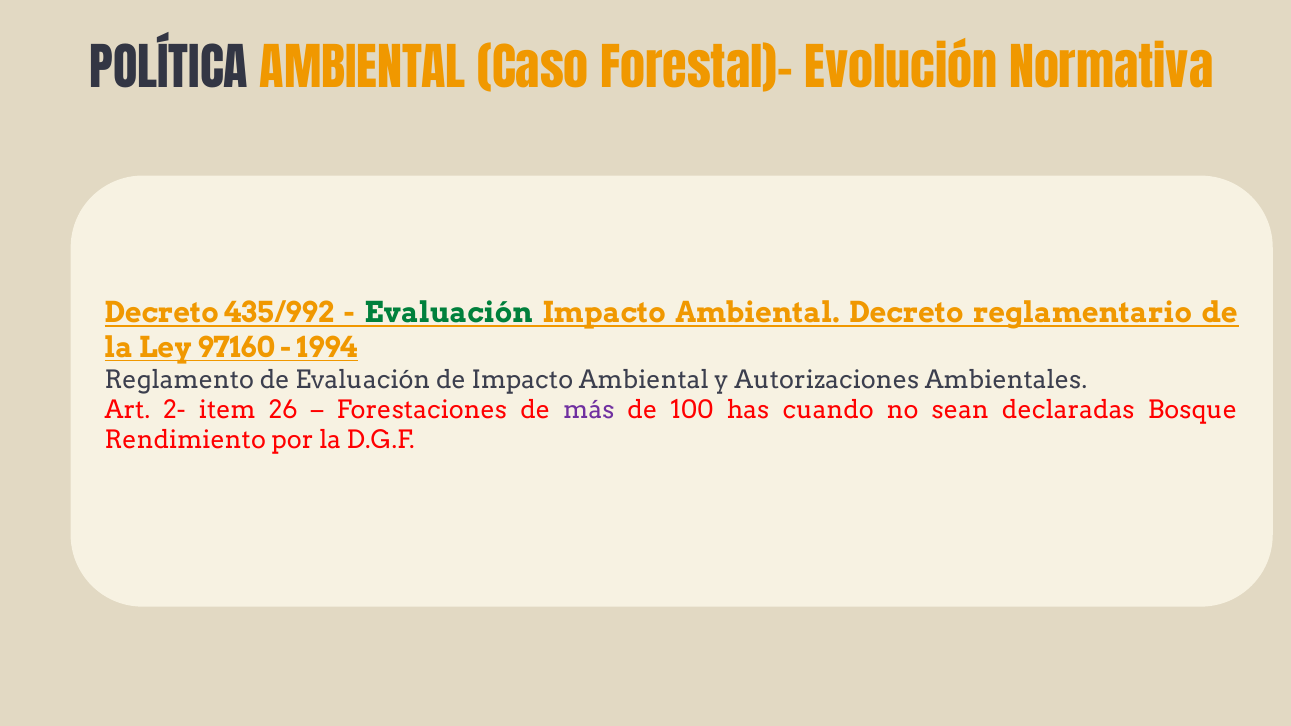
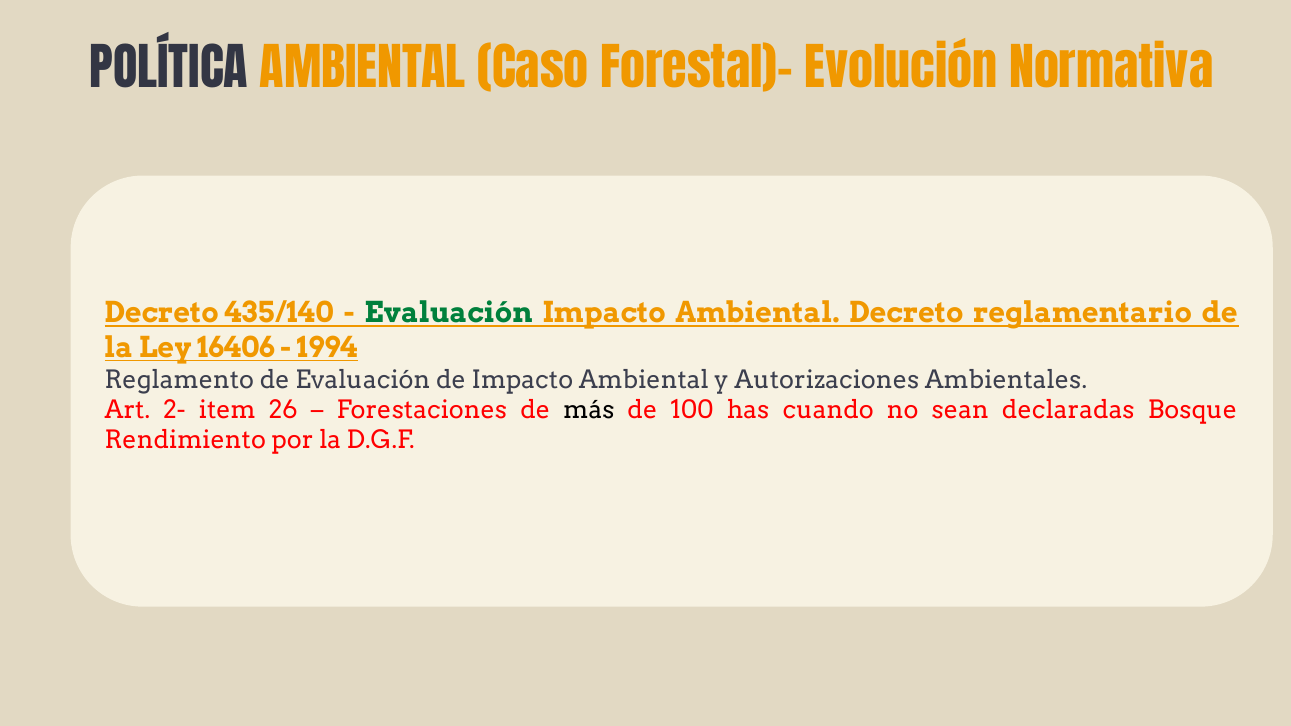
435/992: 435/992 -> 435/140 (279, 313)
97160: 97160 -> 16406 (236, 348)
más colour: purple -> black (589, 410)
